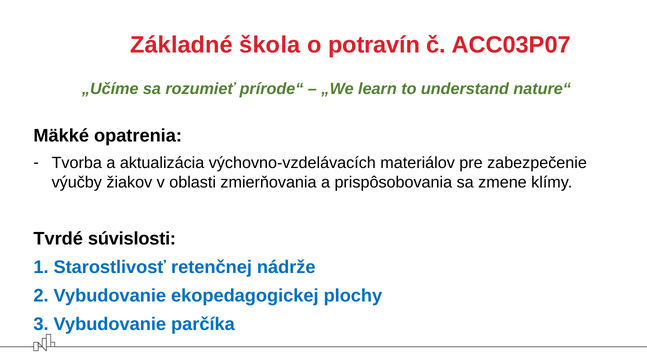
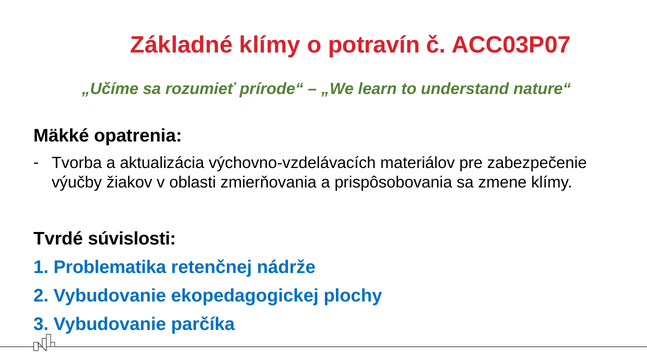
Základné škola: škola -> klímy (270, 45)
Starostlivosť: Starostlivosť -> Problematika (110, 267)
